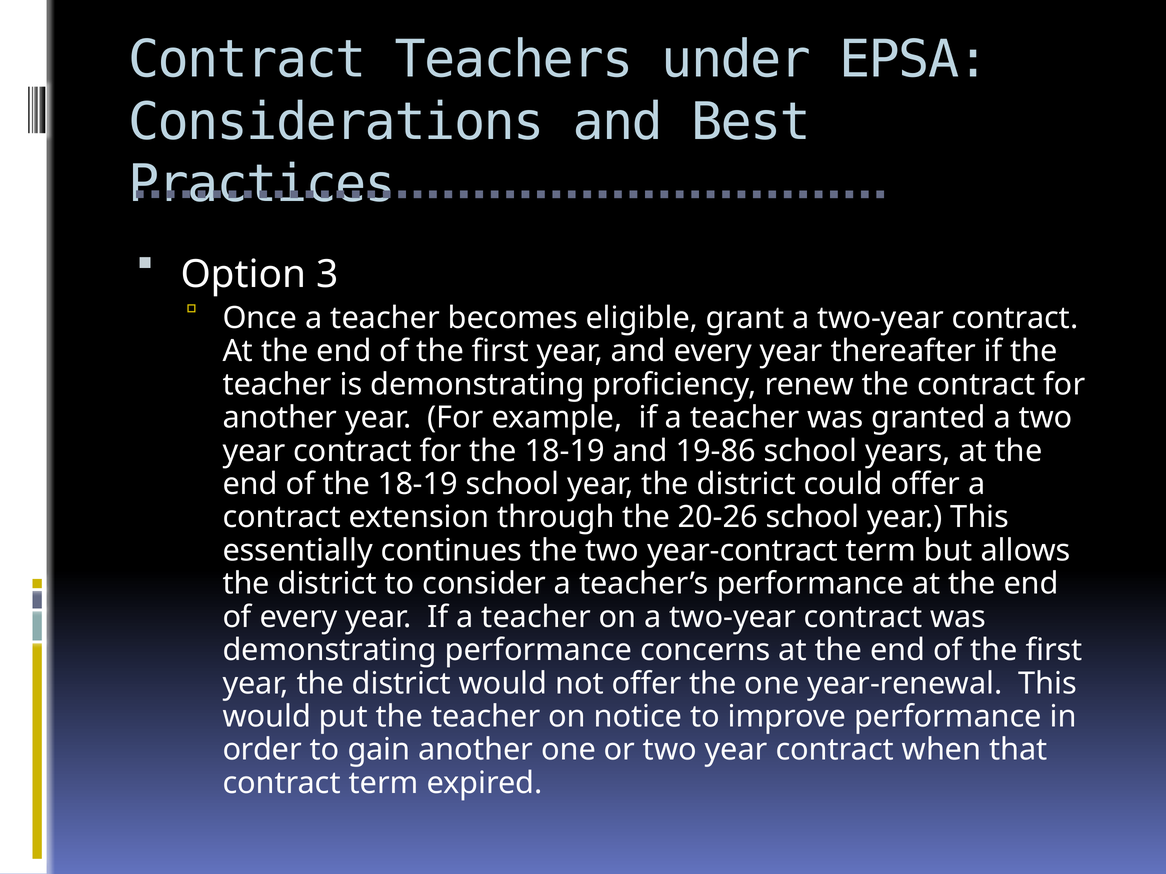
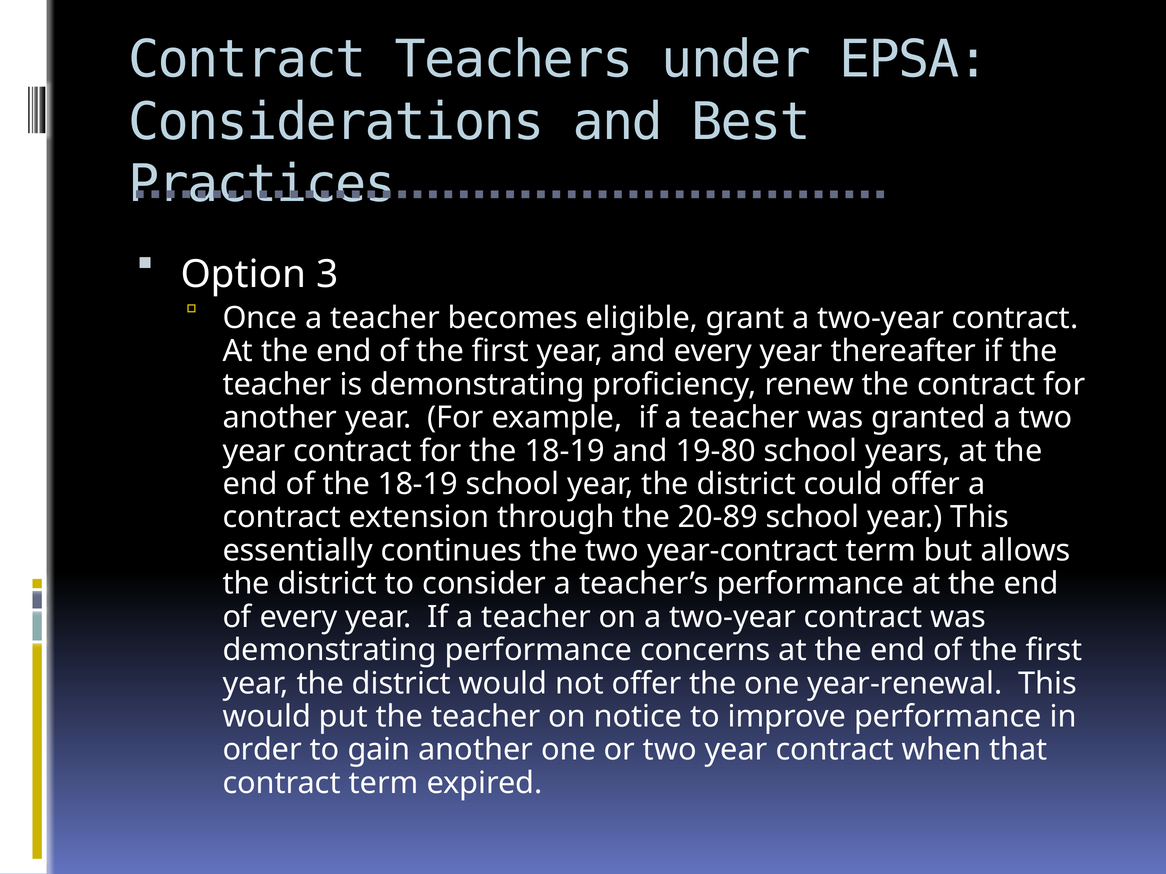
19-86: 19-86 -> 19-80 (716, 451)
20-26: 20-26 -> 20-89 (718, 518)
